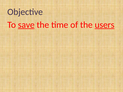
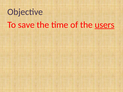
save underline: present -> none (26, 25)
